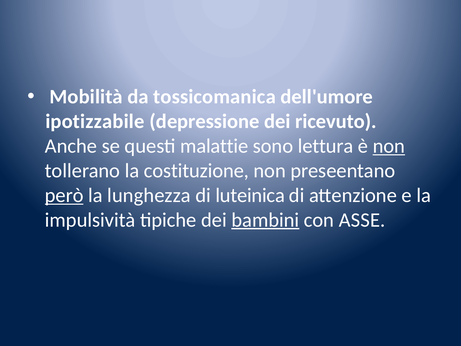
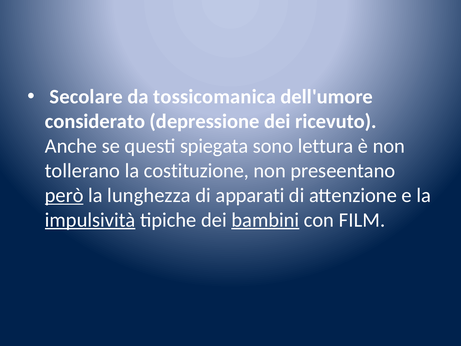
Mobilità: Mobilità -> Secolare (86, 97)
ipotizzabile: ipotizzabile -> considerato (95, 121)
malattie: malattie -> spiegata (214, 146)
non underline: present -> none (389, 146)
luteinica: luteinica -> apparati (250, 195)
impulsività underline: none -> present (90, 220)
ASSE: ASSE -> FILM (362, 220)
